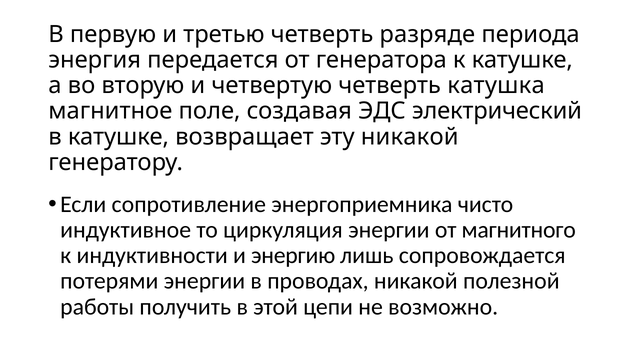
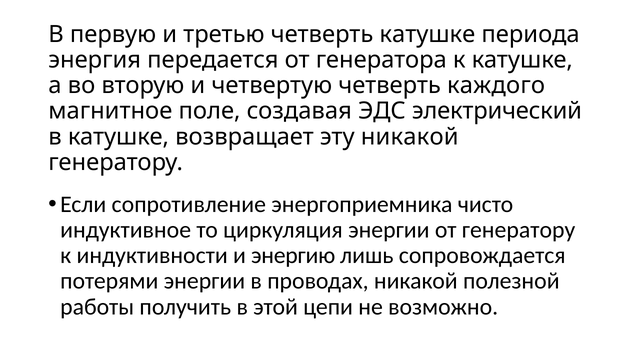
четверть разряде: разряде -> катушке (427, 34)
катушка: катушка -> каждого (496, 86)
от магнитного: магнитного -> генератору (519, 230)
